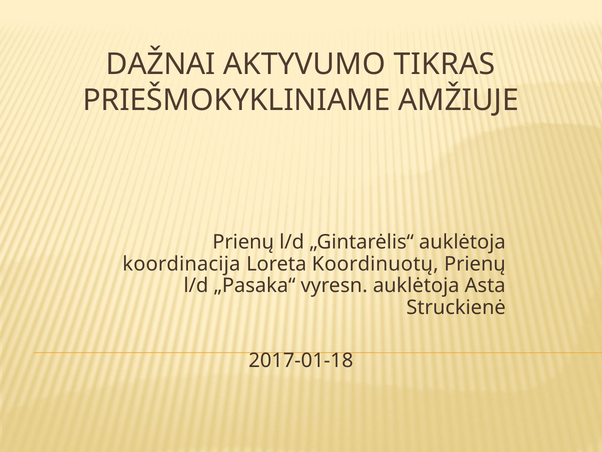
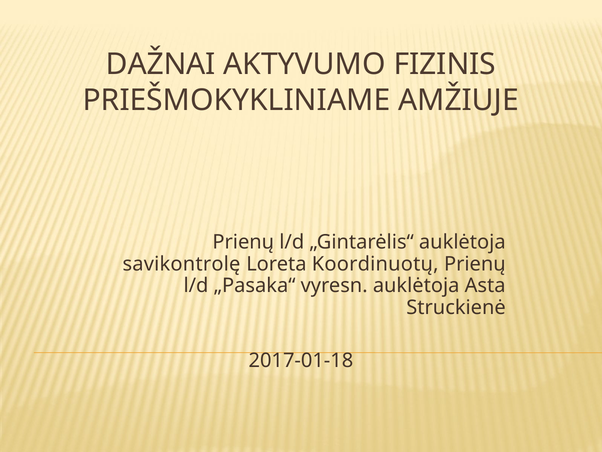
TIKRAS: TIKRAS -> FIZINIS (445, 64)
koordinacija: koordinacija -> savikontrolę (181, 264)
